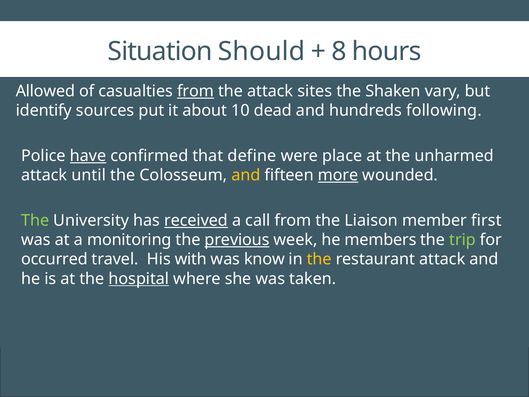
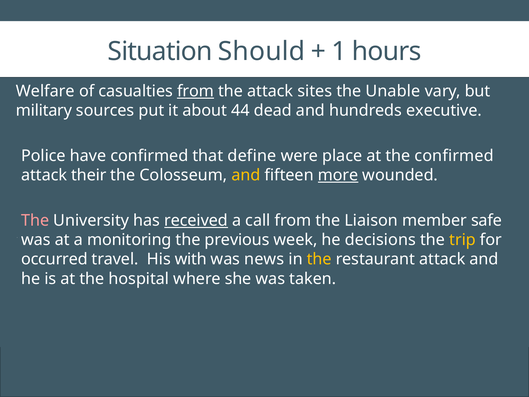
8: 8 -> 1 (339, 51)
Allowed: Allowed -> Welfare (45, 91)
Shaken: Shaken -> Unable (393, 91)
identify: identify -> military (44, 111)
10: 10 -> 44 (240, 111)
following: following -> executive (444, 111)
have underline: present -> none (88, 156)
the unharmed: unharmed -> confirmed (454, 156)
until: until -> their (89, 175)
The colour: light green -> pink (35, 220)
first: first -> safe (487, 220)
previous underline: present -> none (237, 240)
members: members -> decisions (380, 240)
trip colour: light green -> yellow (463, 240)
know: know -> news (264, 259)
hospital underline: present -> none (139, 279)
